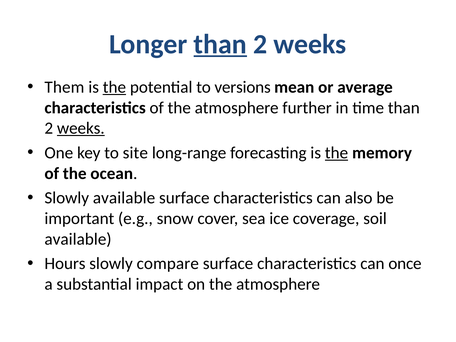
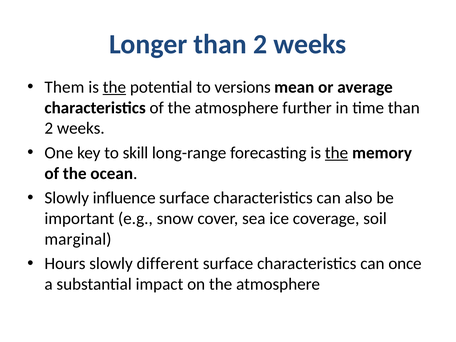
than underline: present -> none (220, 44)
weeks underline: present -> none (81, 128)
site: site -> skill (135, 153)
Slowly available: available -> influence (124, 198)
available: available -> marginal (78, 239)
compare: compare -> different (168, 264)
